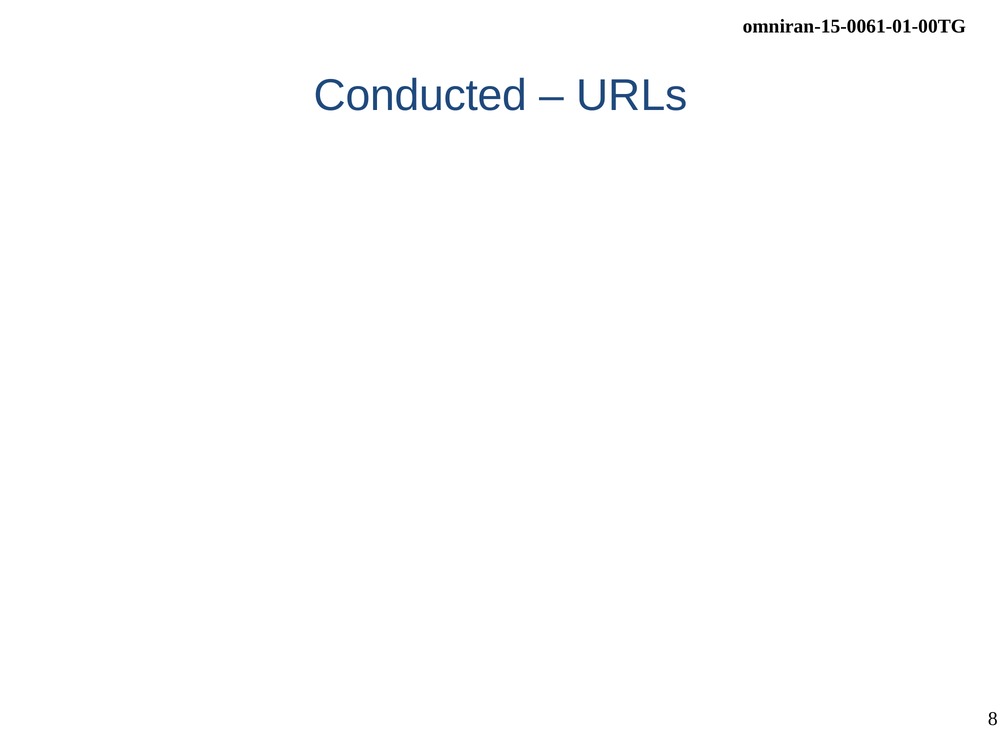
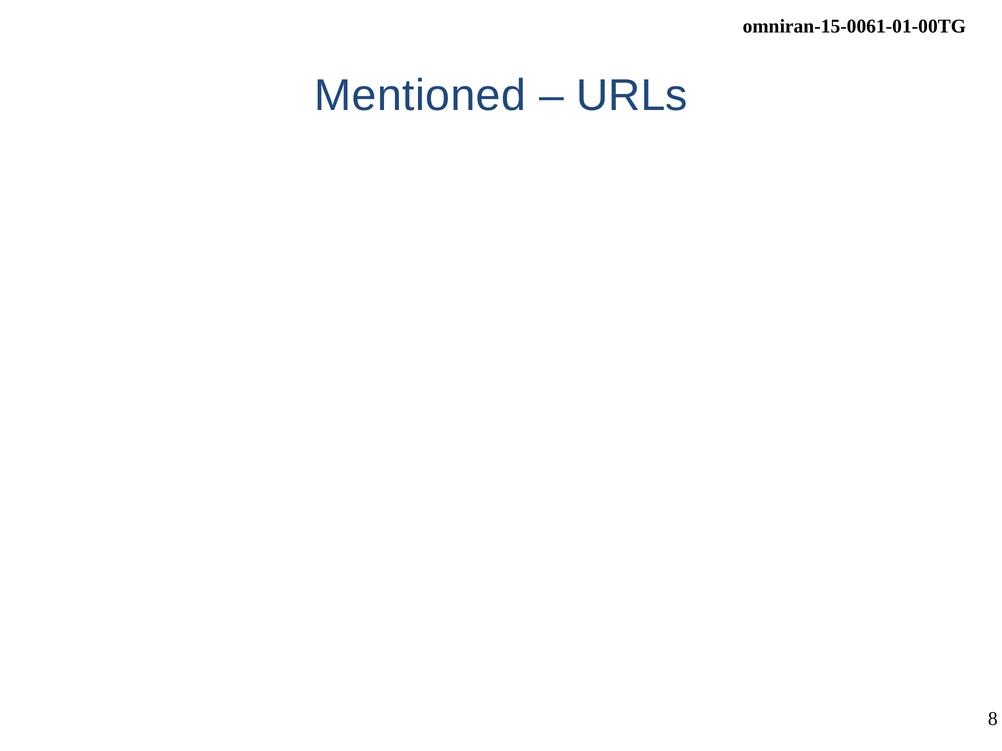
Conducted: Conducted -> Mentioned (420, 96)
